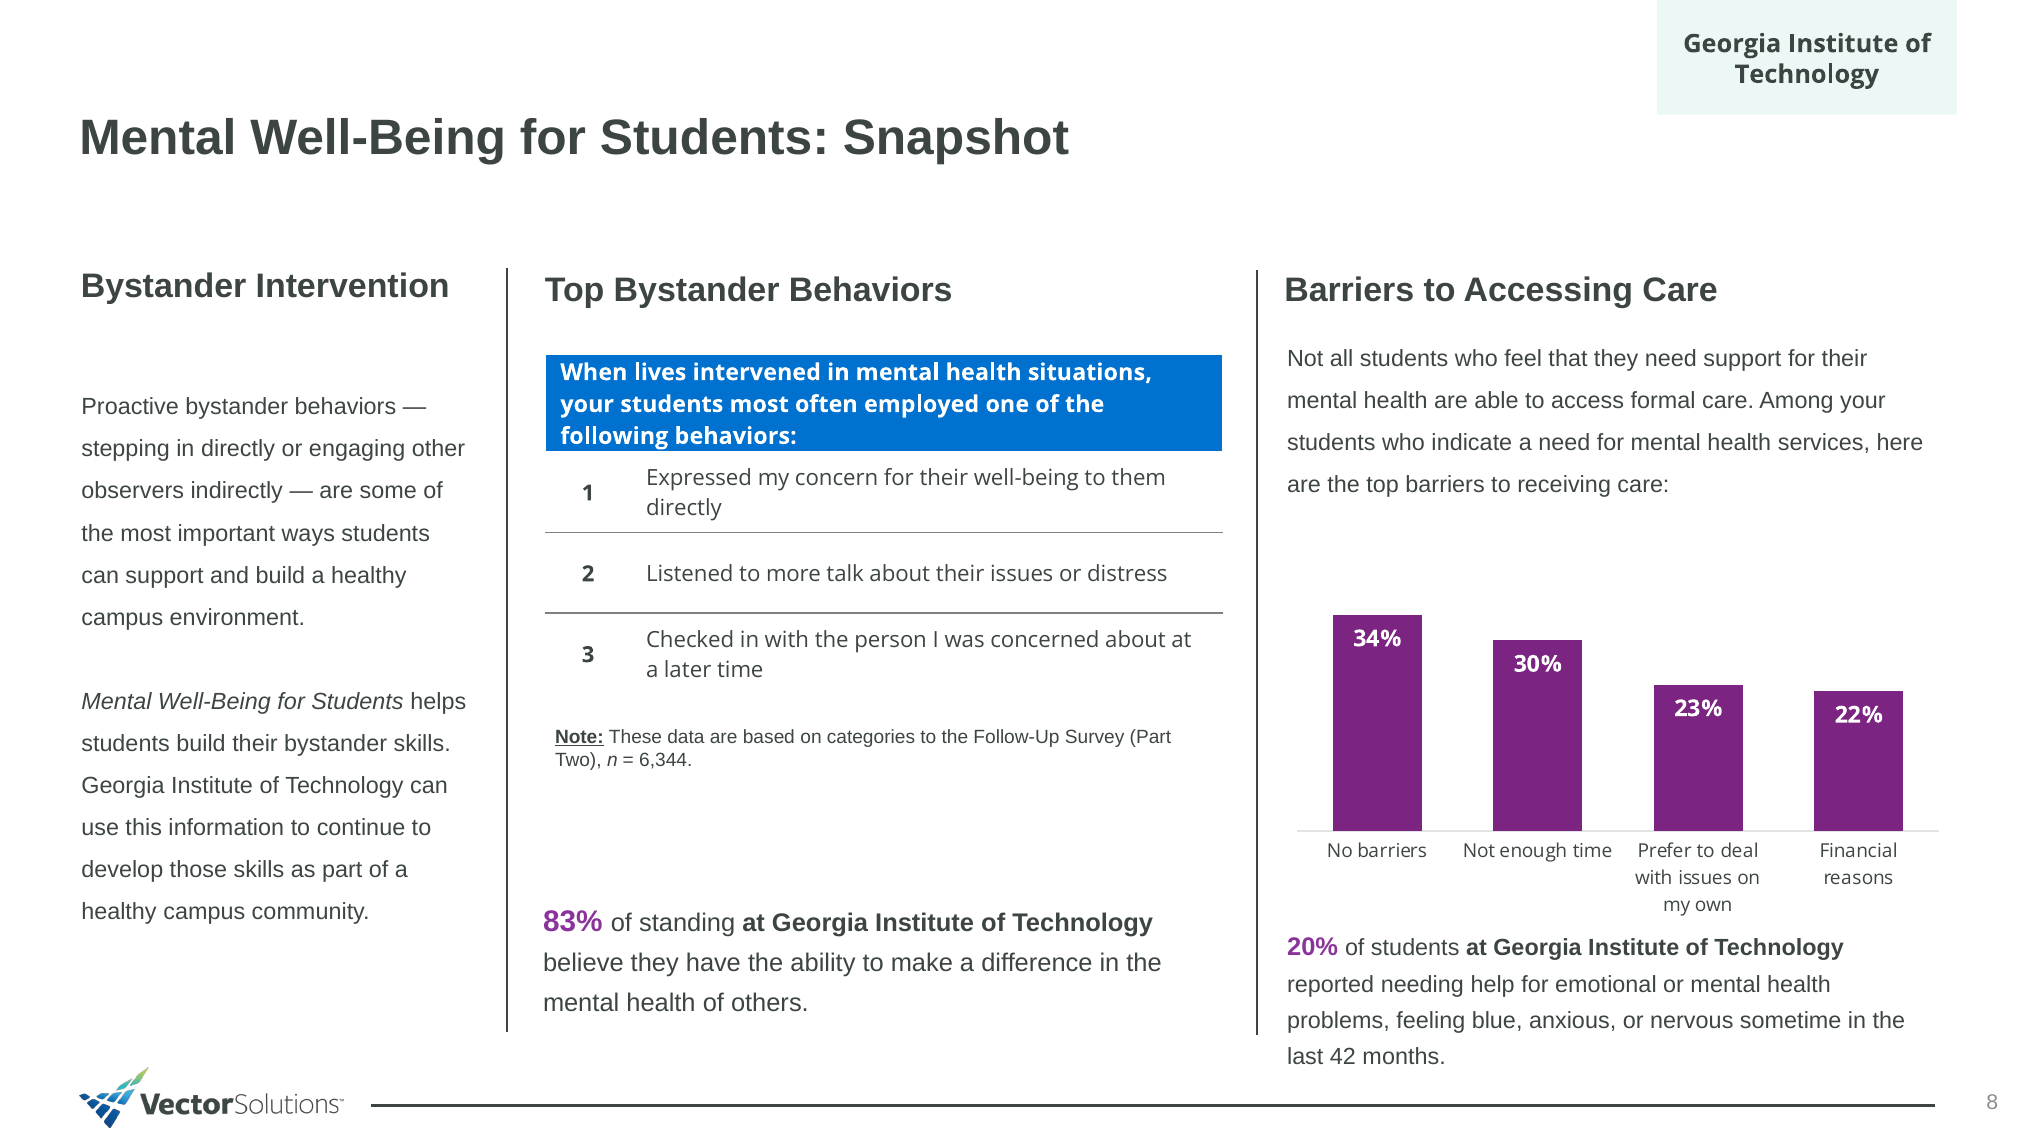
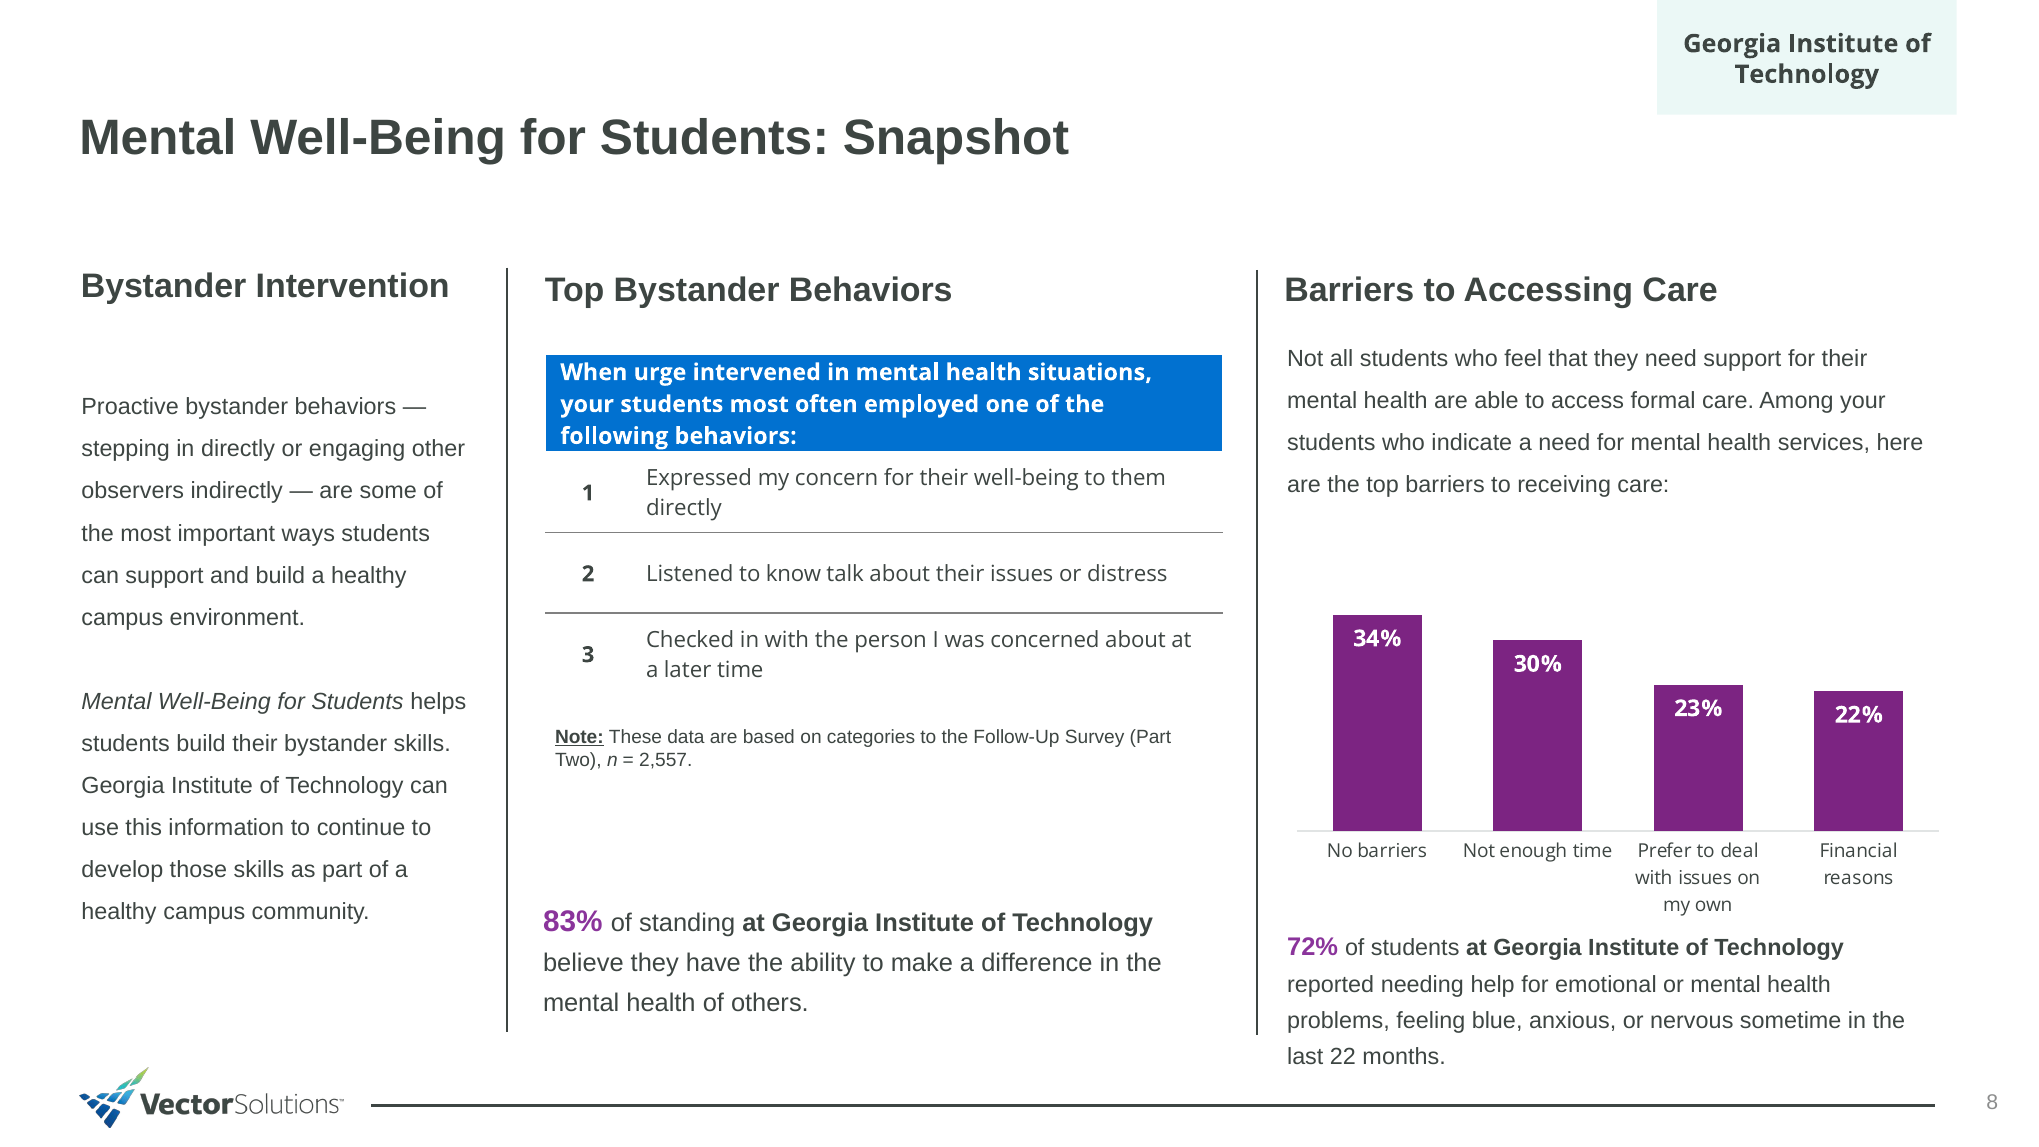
lives: lives -> urge (660, 372)
more: more -> know (794, 574)
6,344: 6,344 -> 2,557 (666, 760)
20%: 20% -> 72% (1313, 947)
42: 42 -> 22 (1343, 1057)
